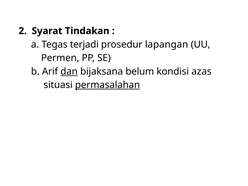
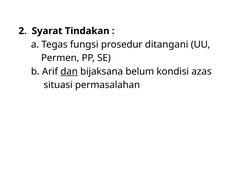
terjadi: terjadi -> fungsi (84, 44)
lapangan: lapangan -> ditangani (167, 44)
permasalahan underline: present -> none (108, 85)
